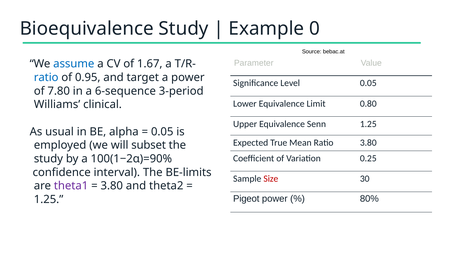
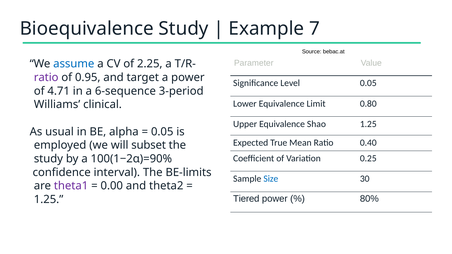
0: 0 -> 7 (314, 29)
1.67: 1.67 -> 2.25 (150, 64)
ratio colour: blue -> purple (46, 78)
7.80: 7.80 -> 4.71 (59, 91)
Senn: Senn -> Shao (316, 124)
Ratio 3.80: 3.80 -> 0.40 (368, 143)
Size colour: red -> blue (271, 179)
3.80: 3.80 -> 0.00 (112, 186)
Pigeot: Pigeot -> Tiered (246, 199)
